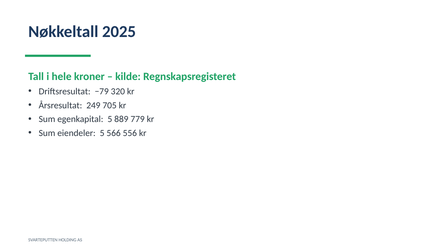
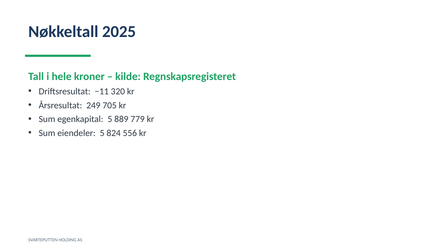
−79: −79 -> −11 (102, 92)
566: 566 -> 824 (114, 133)
